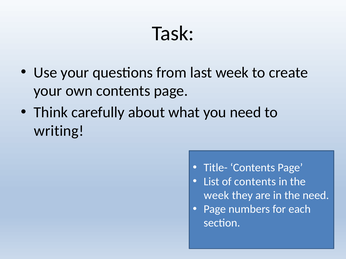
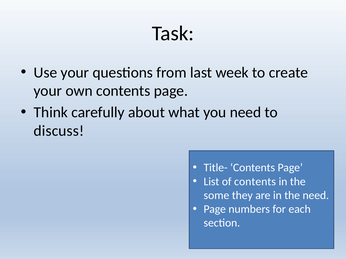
writing: writing -> discuss (59, 131)
week: week -> some (216, 196)
